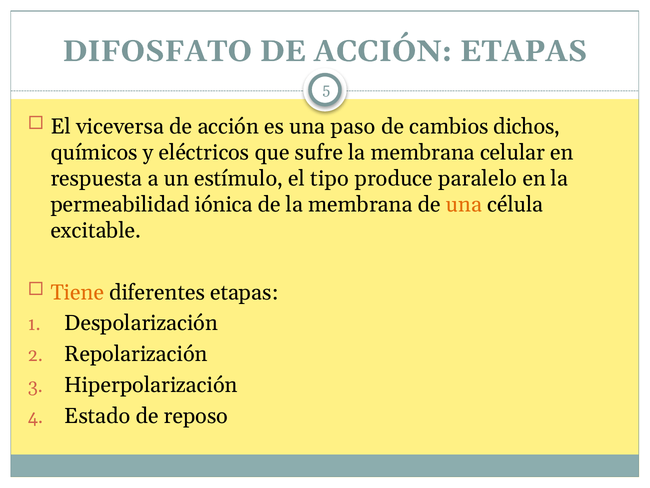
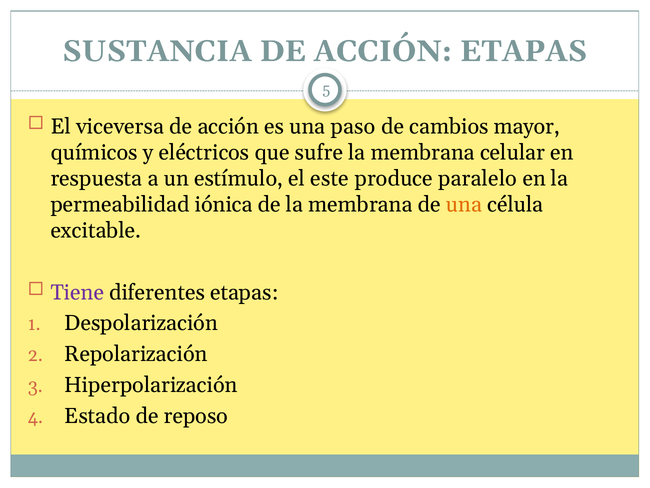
DIFOSFATO: DIFOSFATO -> SUSTANCIA (157, 51)
dichos: dichos -> mayor (527, 126)
tipo: tipo -> este (330, 178)
Tiene colour: orange -> purple (77, 292)
